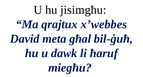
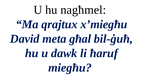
jisimgħu: jisimgħu -> nagħmel (83, 10)
x’webbes: x’webbes -> x’miegħu (104, 24)
